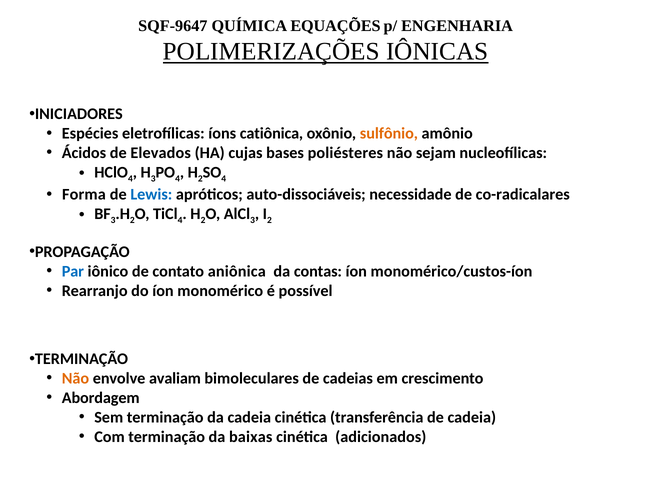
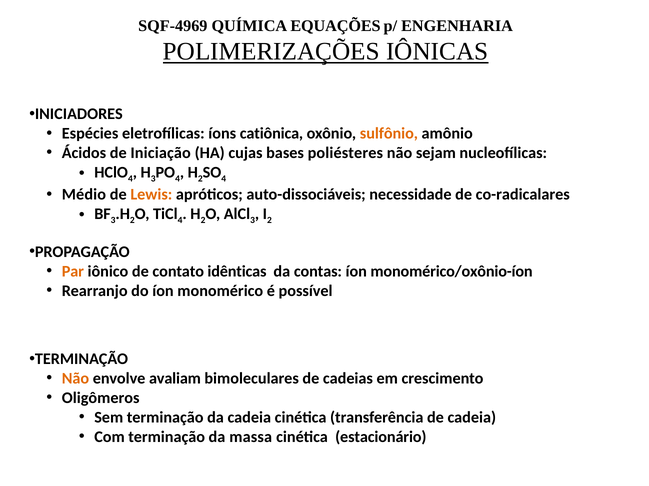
SQF-9647: SQF-9647 -> SQF-4969 (173, 26)
Elevados: Elevados -> Iniciação (161, 153)
Forma: Forma -> Médio (84, 195)
Lewis colour: blue -> orange (151, 195)
Par colour: blue -> orange (73, 272)
aniônica: aniônica -> idênticas (237, 272)
monomérico/custos-íon: monomérico/custos-íon -> monomérico/oxônio-íon (452, 272)
Abordagem: Abordagem -> Oligômeros (101, 399)
baixas: baixas -> massa (251, 437)
adicionados: adicionados -> estacionário (381, 437)
